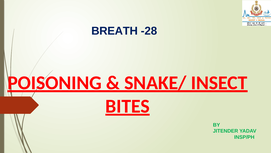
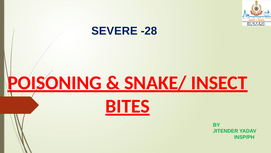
BREATH: BREATH -> SEVERE (114, 31)
